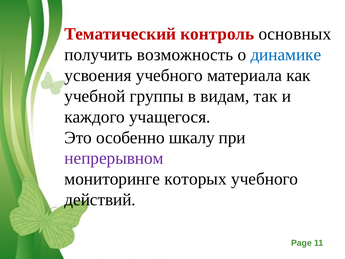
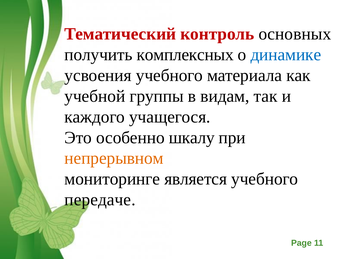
возможность: возможность -> комплексных (185, 55)
непрерывном colour: purple -> orange (114, 158)
которых: которых -> является (196, 179)
действий: действий -> передаче (100, 200)
